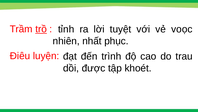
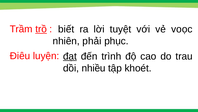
tỉnh: tỉnh -> biết (66, 29)
nhất: nhất -> phải (92, 41)
đạt underline: none -> present (70, 56)
được: được -> nhiều (94, 68)
